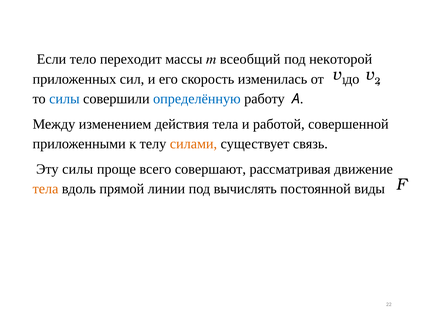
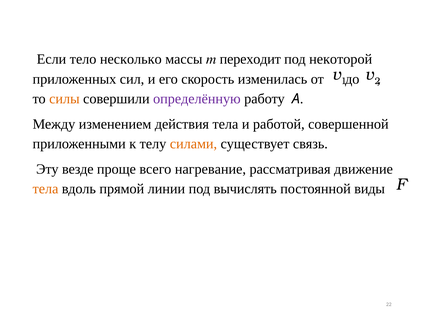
переходит: переходит -> несколько (131, 59)
всеобщий: всеобщий -> переходит (250, 59)
силы colour: blue -> orange (64, 99)
определённую colour: blue -> purple (197, 99)
Эту силы: силы -> везде (78, 169)
совершают: совершают -> нагревание (210, 169)
